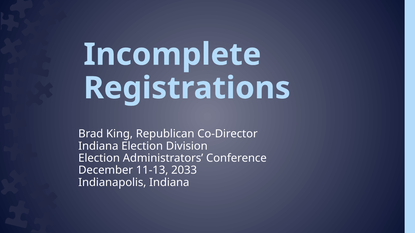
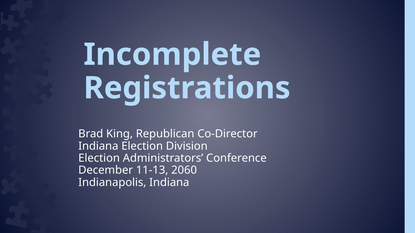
2033: 2033 -> 2060 (184, 171)
